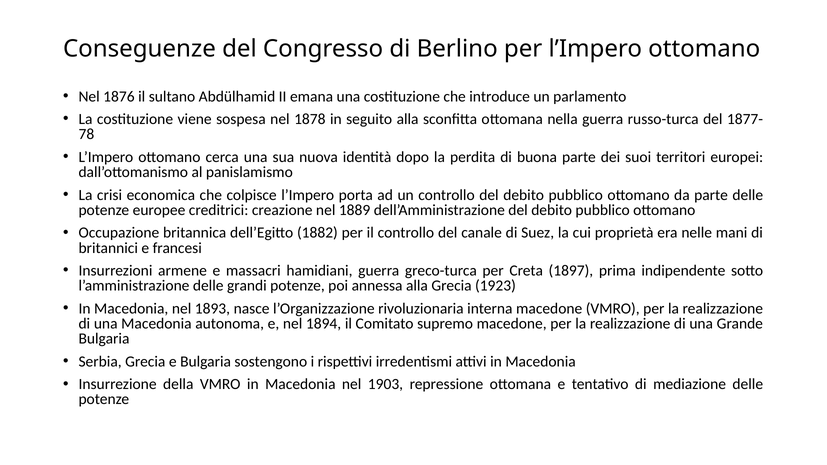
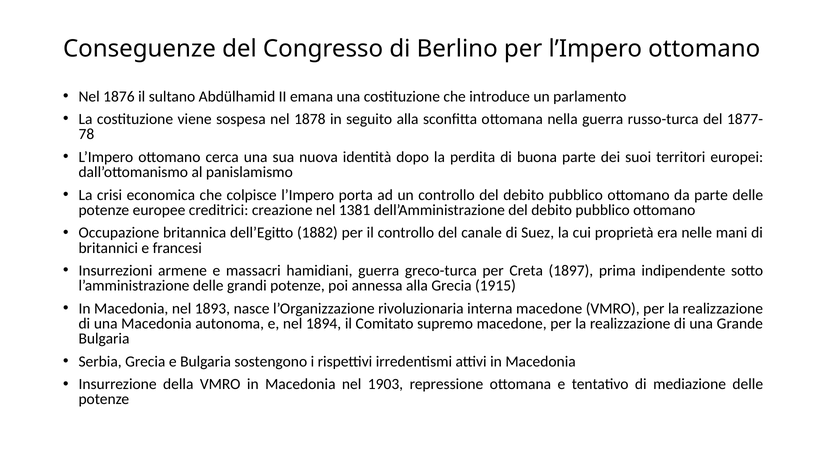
1889: 1889 -> 1381 (355, 210)
1923: 1923 -> 1915 (495, 286)
